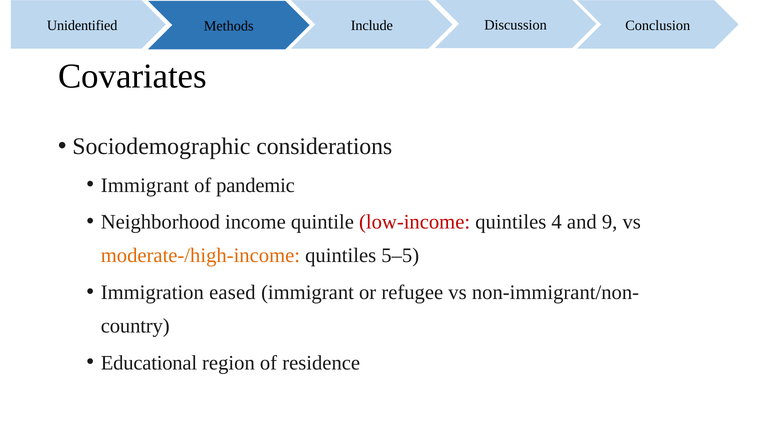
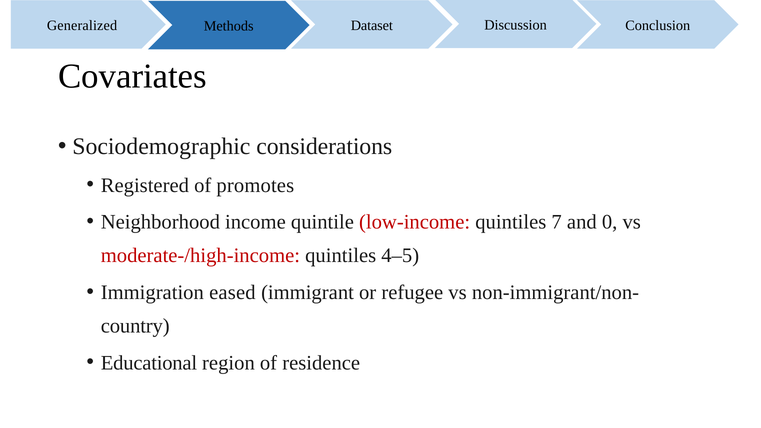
Unidentified: Unidentified -> Generalized (82, 25)
Include: Include -> Dataset (372, 25)
Immigrant: Immigrant -> Registered (145, 185)
pandemic: pandemic -> promotes (255, 185)
4: 4 -> 7 (557, 222)
9: 9 -> 0 (610, 222)
moderate-/high-income colour: orange -> red (200, 256)
5–5: 5–5 -> 4–5 (400, 256)
